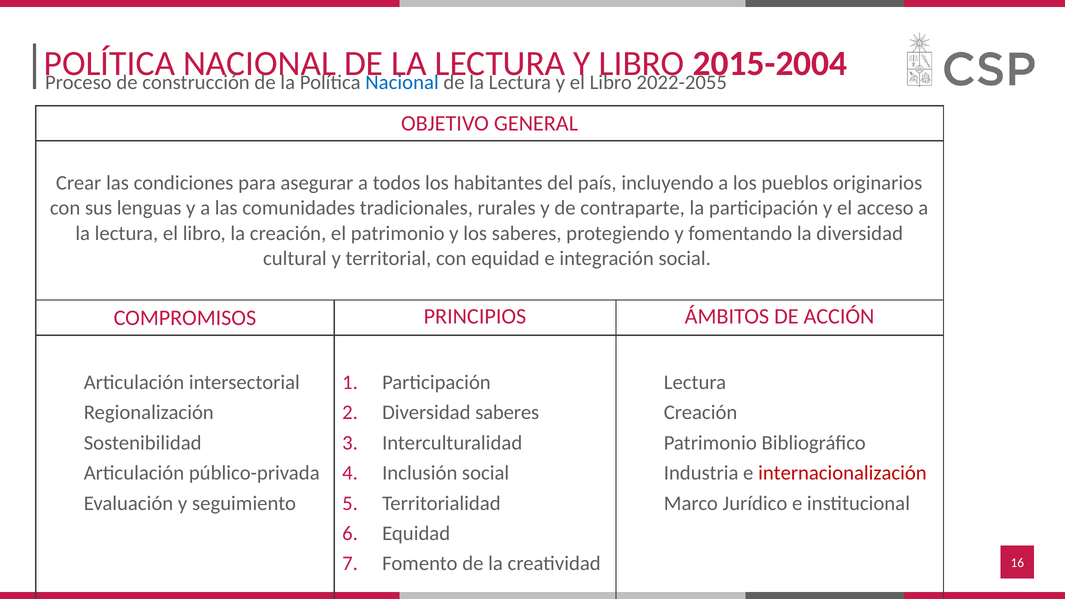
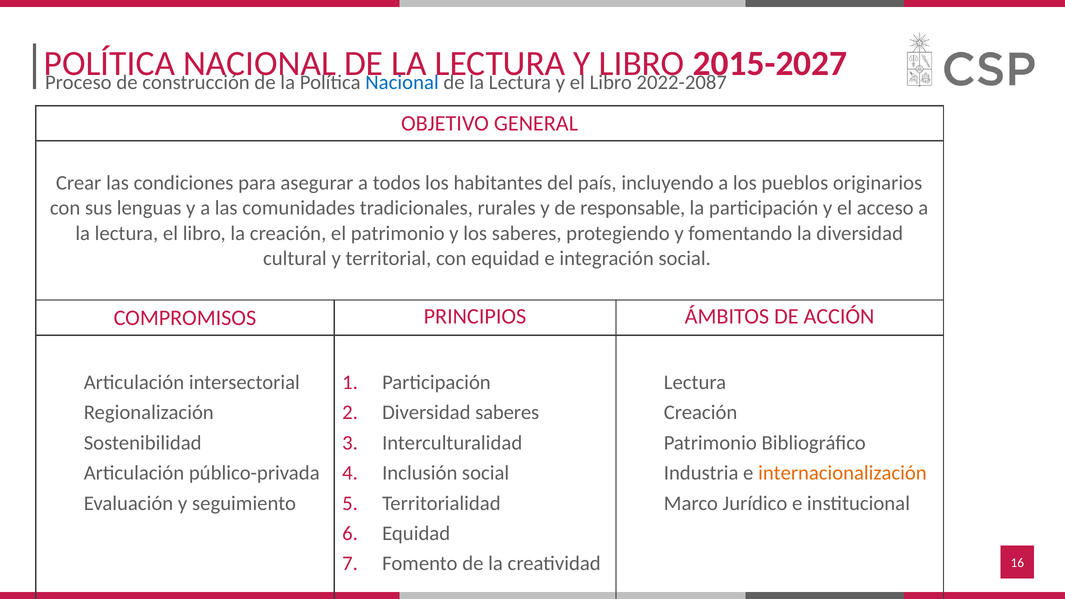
2015-2004: 2015-2004 -> 2015-2027 (770, 63)
2022-2055: 2022-2055 -> 2022-2087 (682, 82)
contraparte: contraparte -> responsable (633, 208)
internacionalización colour: red -> orange (842, 473)
